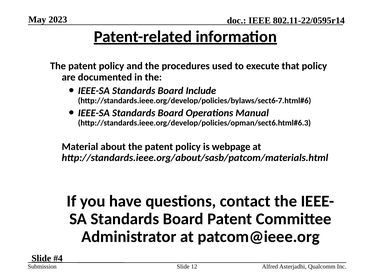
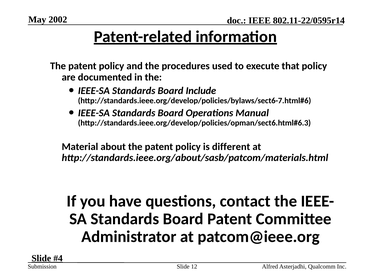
2023: 2023 -> 2002 (58, 20)
webpage: webpage -> different (231, 147)
